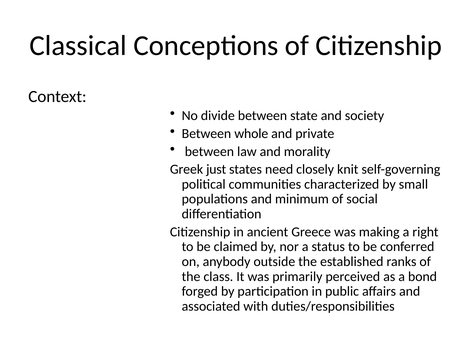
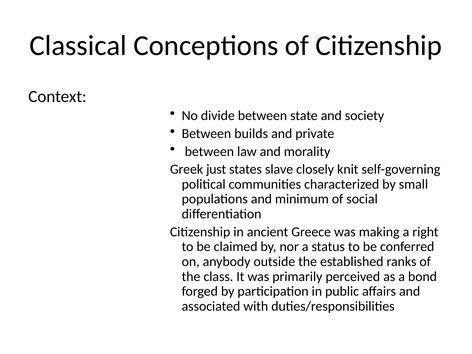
whole: whole -> builds (251, 134)
need: need -> slave (279, 169)
